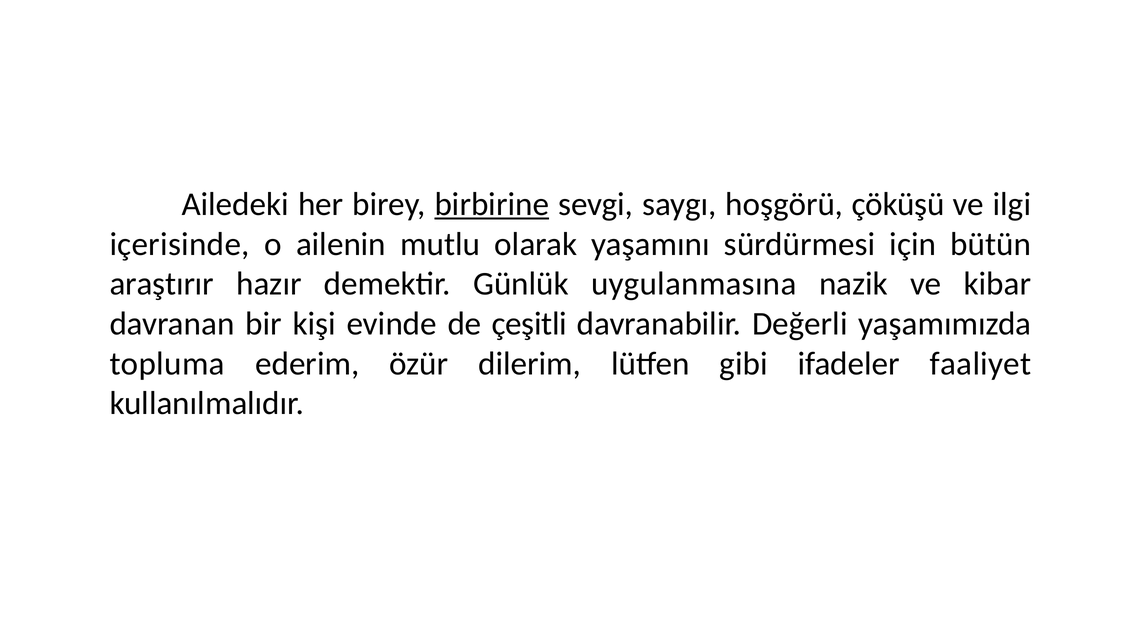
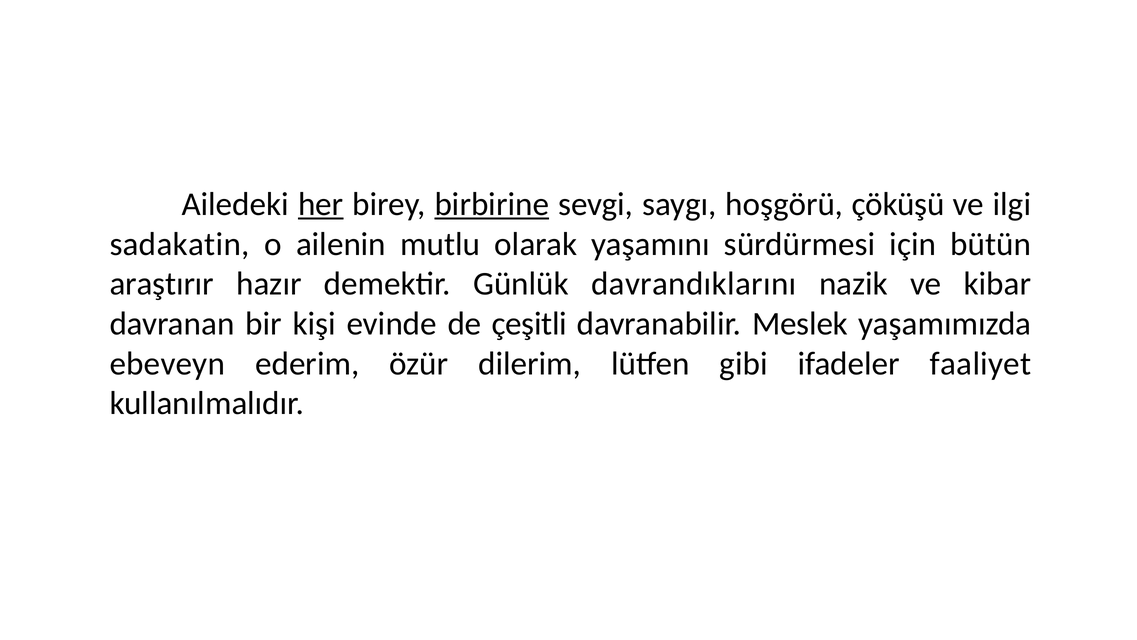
her underline: none -> present (321, 204)
içerisinde: içerisinde -> sadakatin (180, 244)
uygulanmasına: uygulanmasına -> davrandıklarını (694, 284)
Değerli: Değerli -> Meslek (800, 324)
topluma: topluma -> ebeveyn (167, 363)
